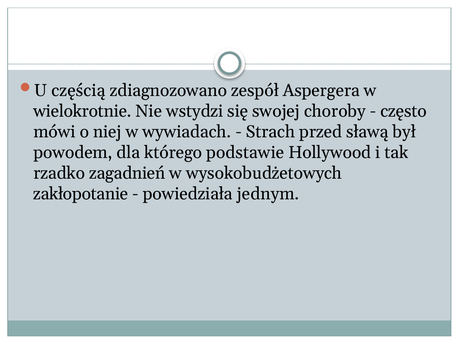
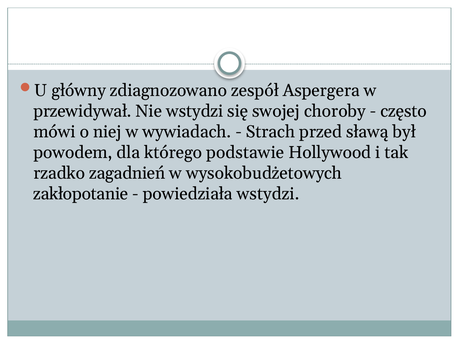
częścią: częścią -> główny (79, 90)
wielokrotnie: wielokrotnie -> przewidywał (82, 111)
powiedziała jednym: jednym -> wstydzi (268, 194)
